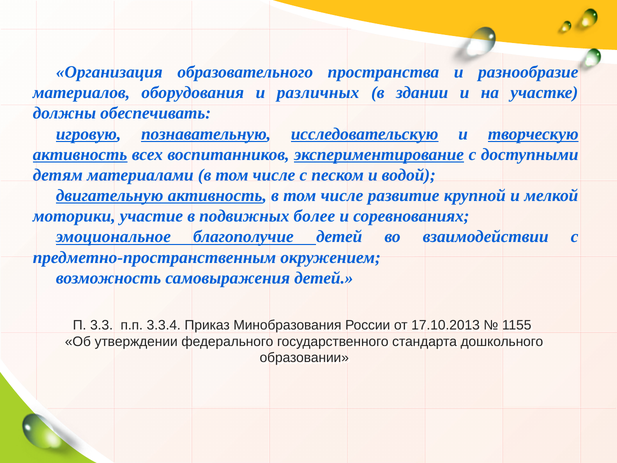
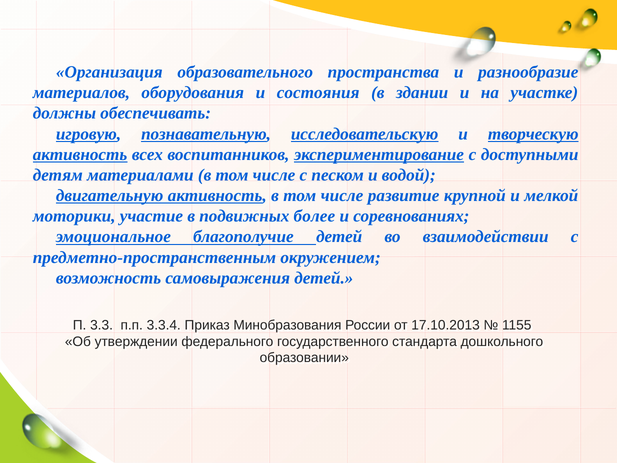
различных: различных -> состояния (318, 93)
